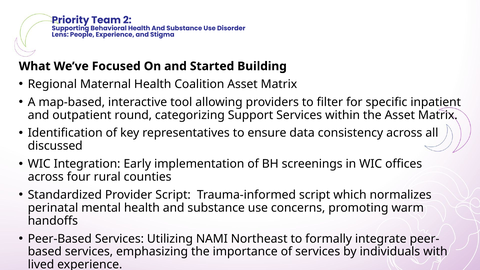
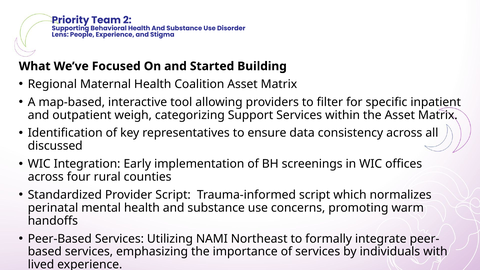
round: round -> weigh (133, 115)
